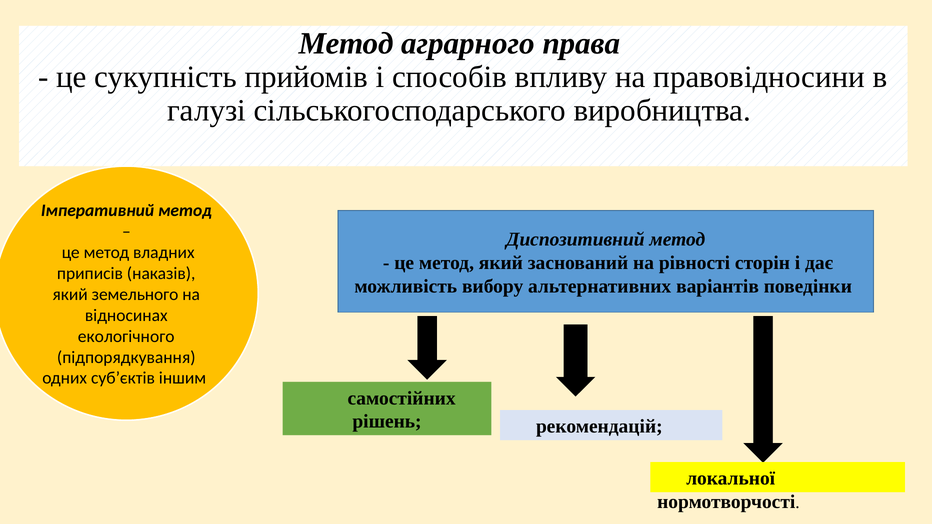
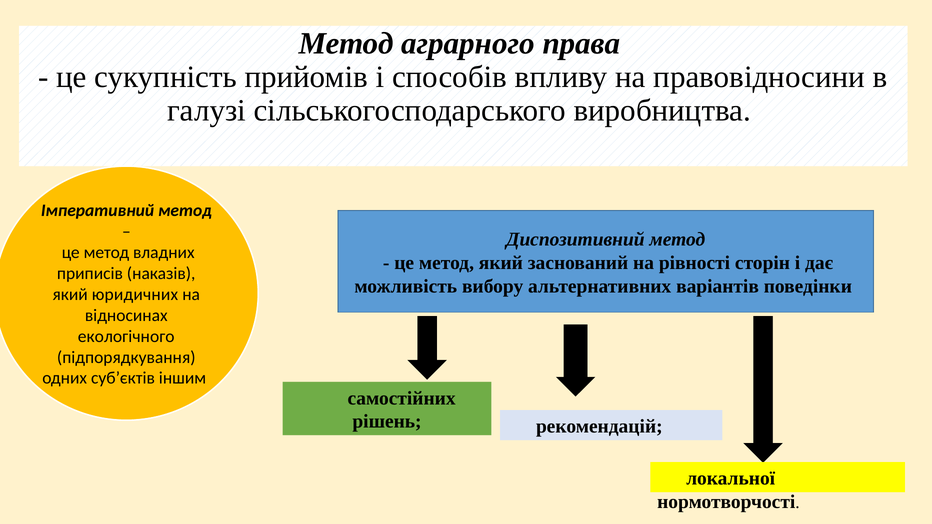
земельного: земельного -> юридичних (135, 295)
